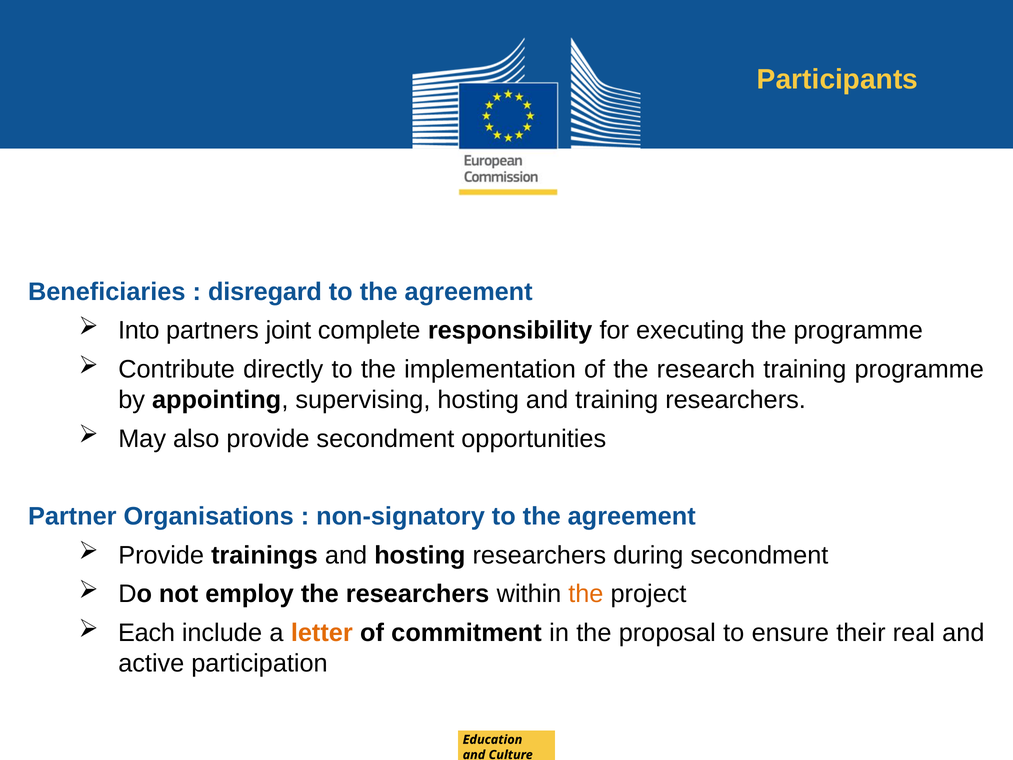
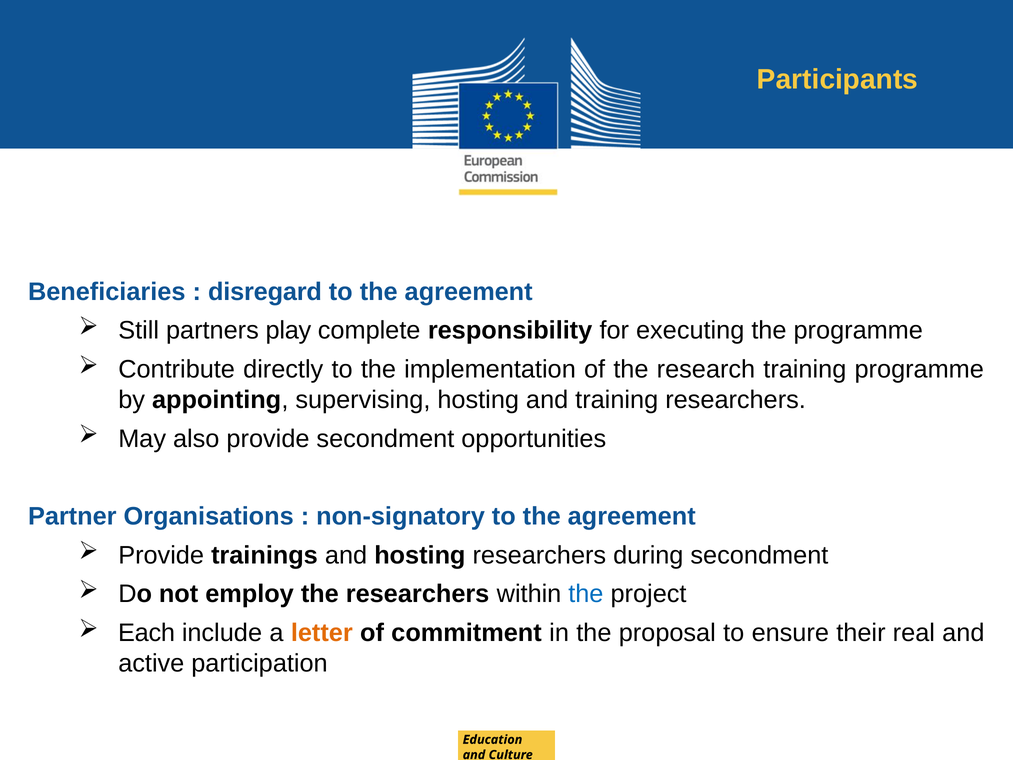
Into: Into -> Still (139, 330)
joint: joint -> play (288, 330)
the colour: orange -> blue (586, 594)
